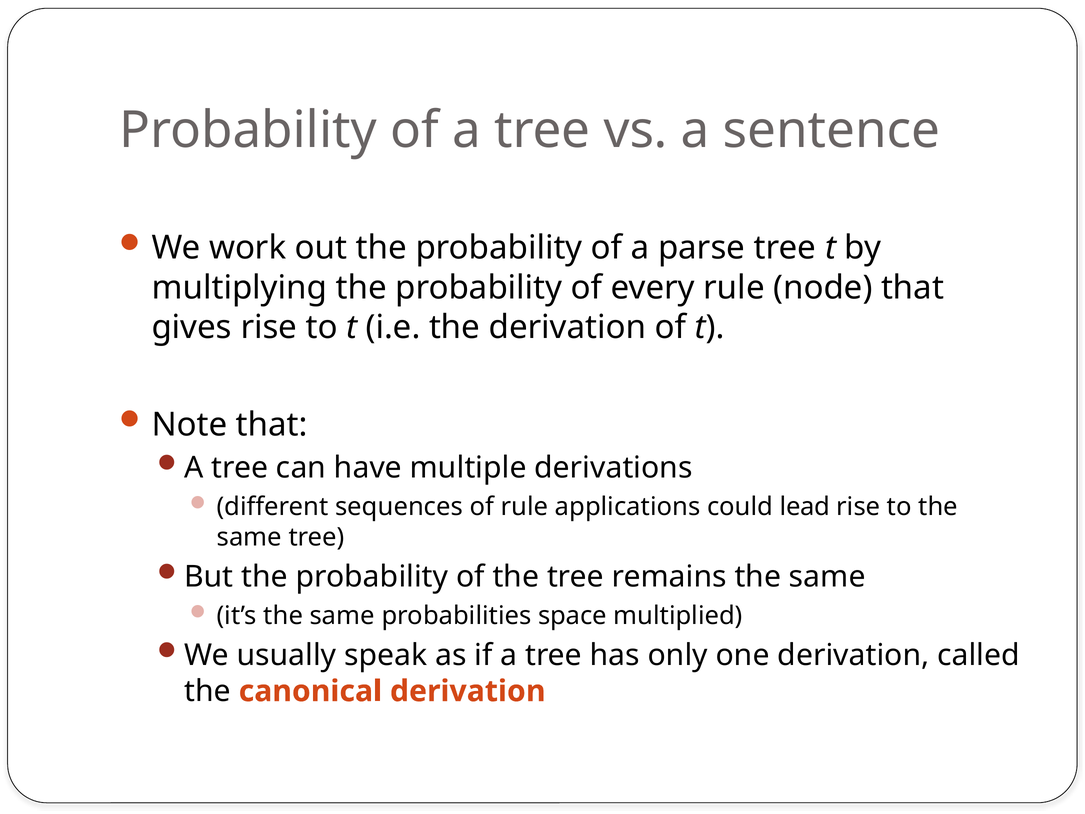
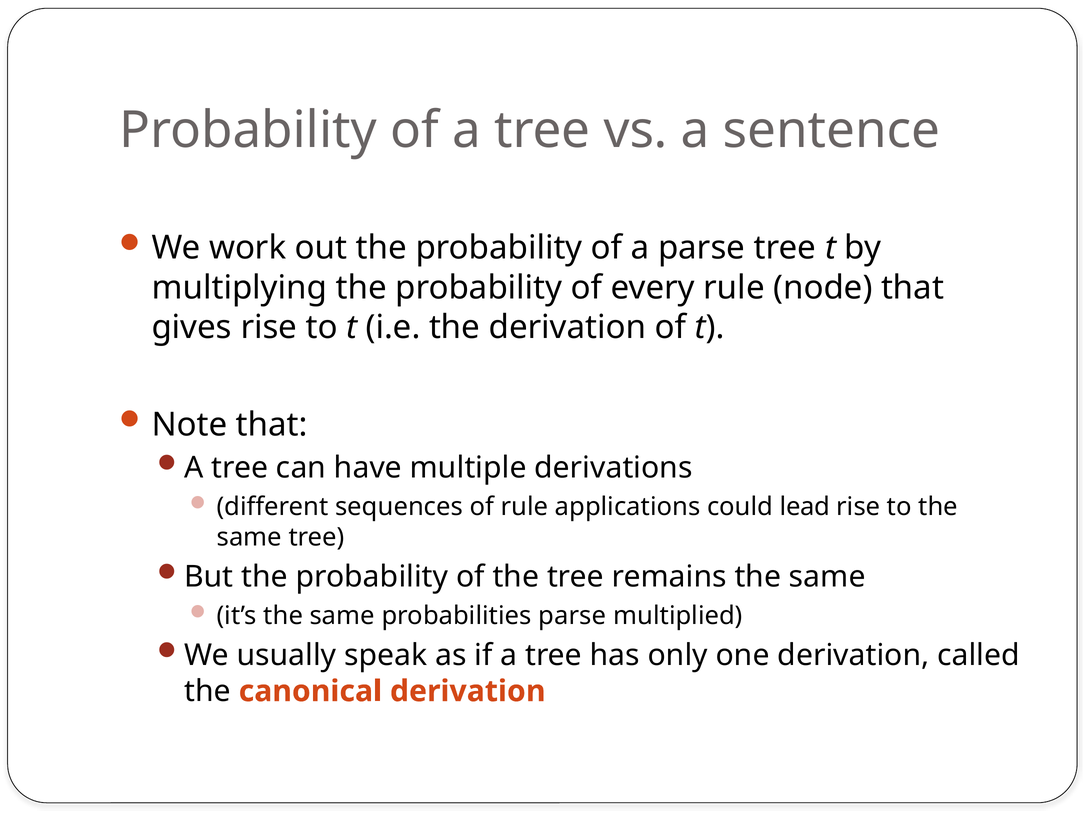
probabilities space: space -> parse (572, 615)
